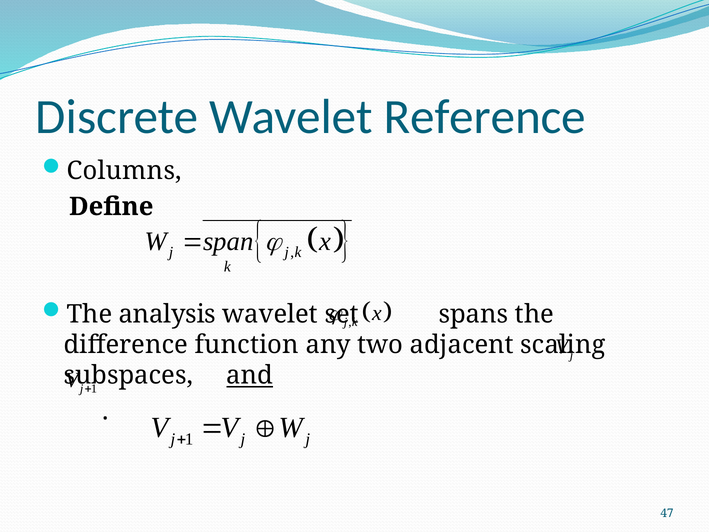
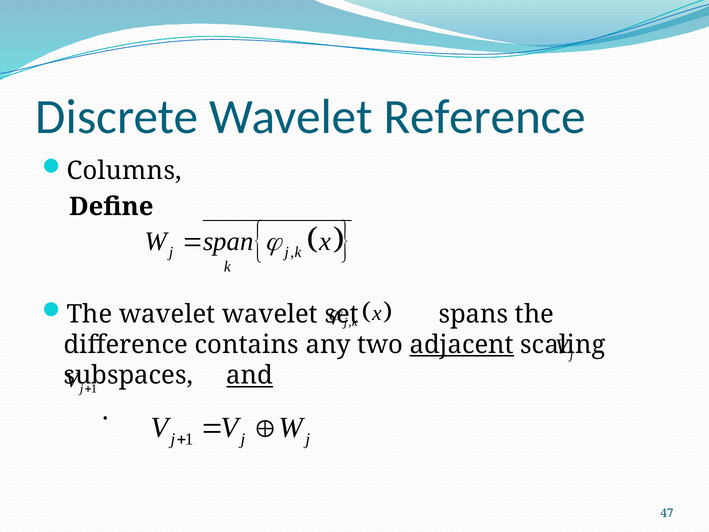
The analysis: analysis -> wavelet (167, 314)
function: function -> contains (247, 345)
adjacent underline: none -> present (462, 345)
